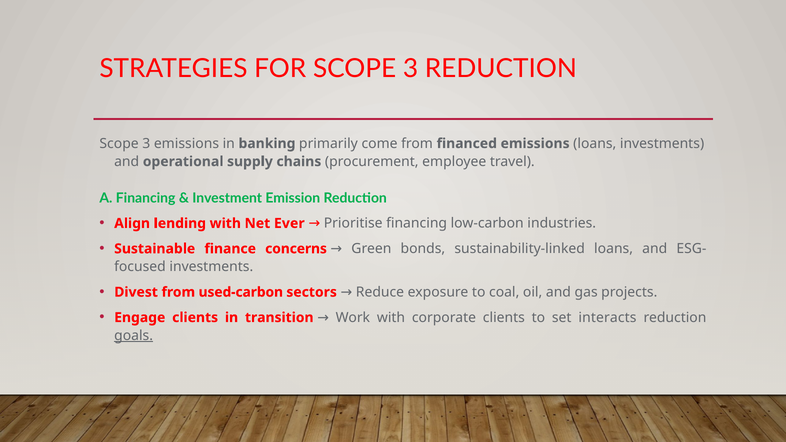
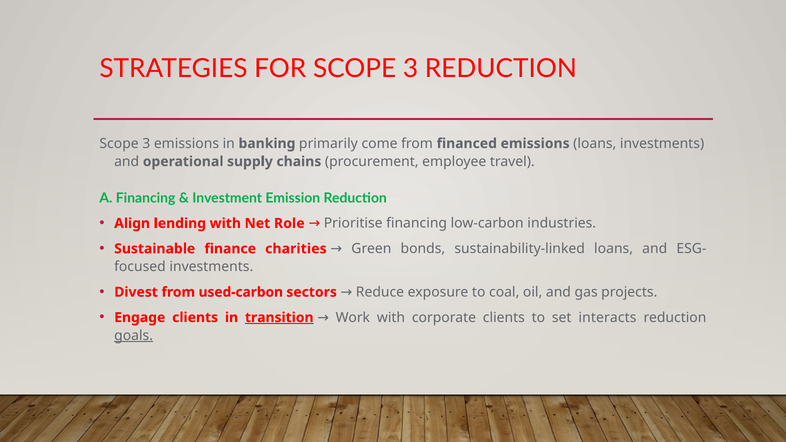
Ever: Ever -> Role (289, 223)
concerns: concerns -> charities (296, 249)
transition underline: none -> present (279, 318)
